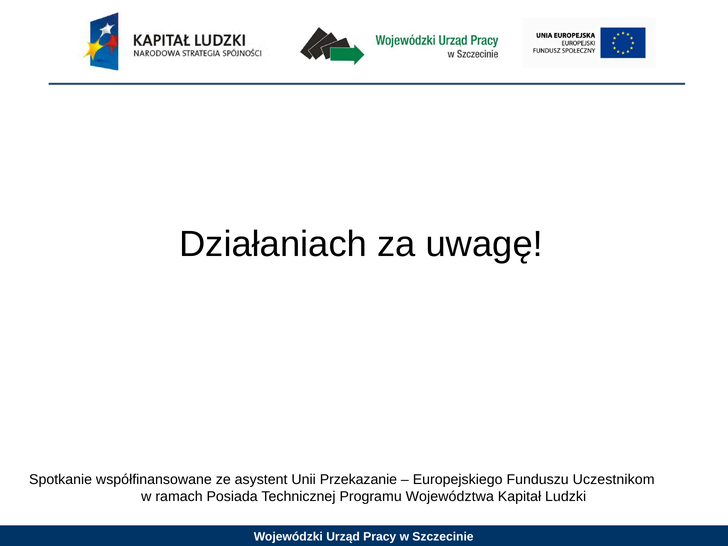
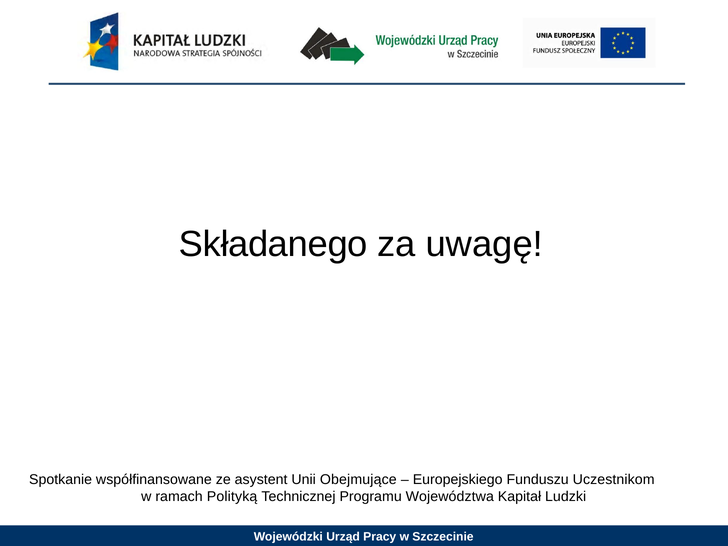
Działaniach: Działaniach -> Składanego (273, 244)
Przekazanie: Przekazanie -> Obejmujące (358, 479)
Posiada: Posiada -> Polityką (232, 496)
